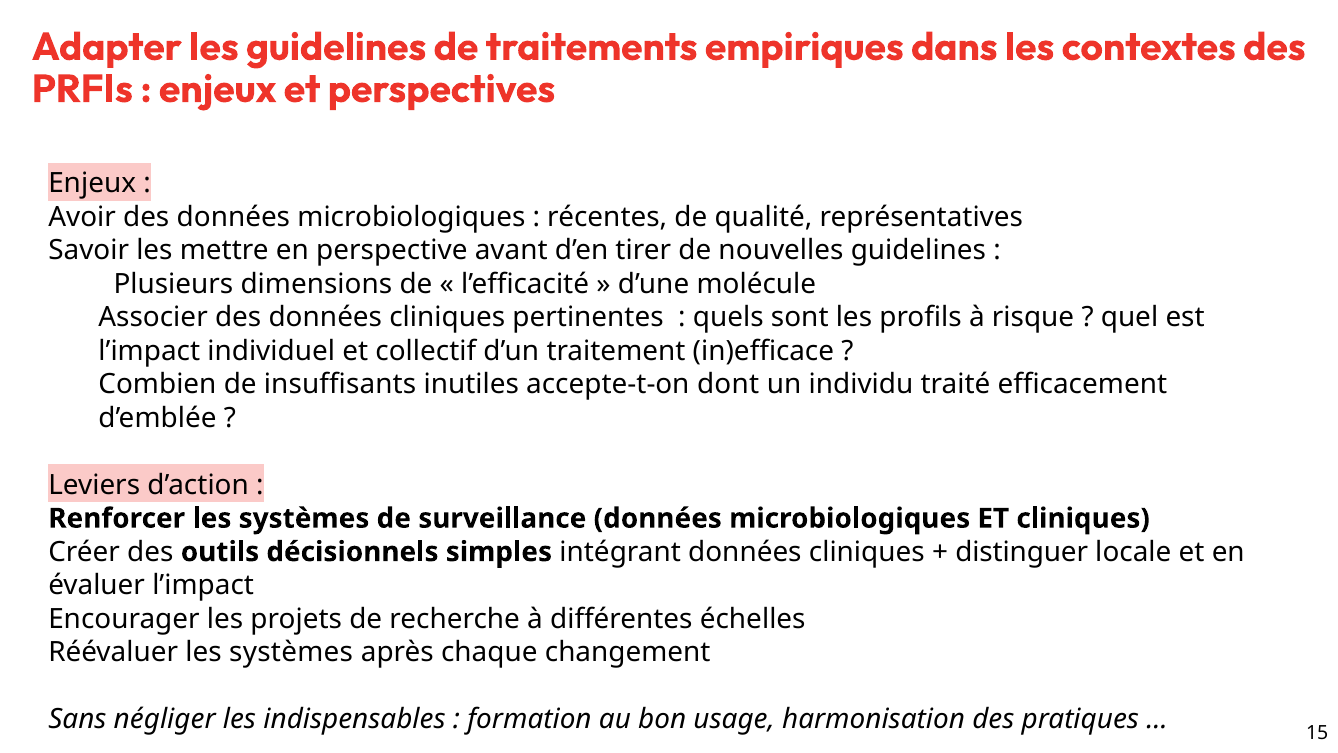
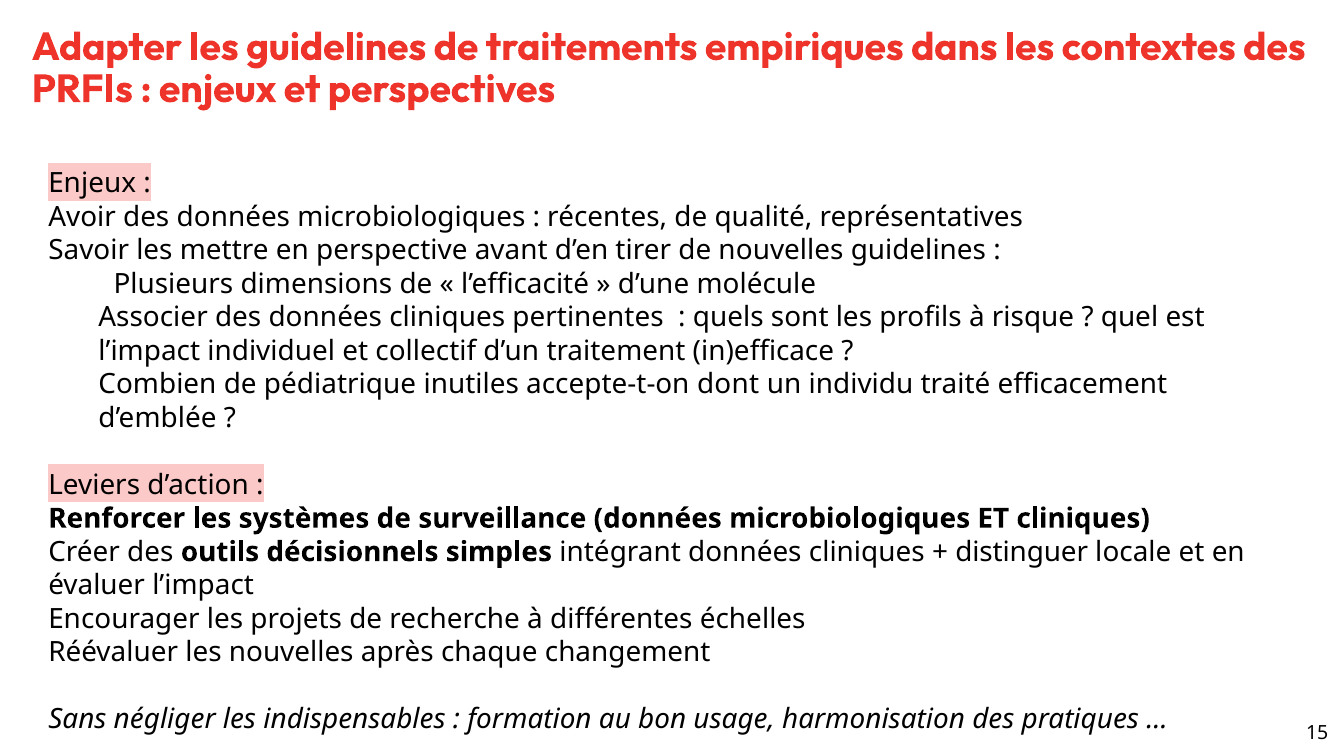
insuffisants: insuffisants -> pédiatrique (340, 384)
Réévaluer les systèmes: systèmes -> nouvelles (291, 652)
